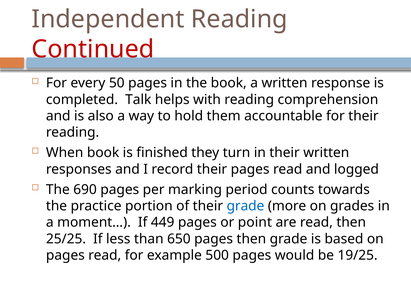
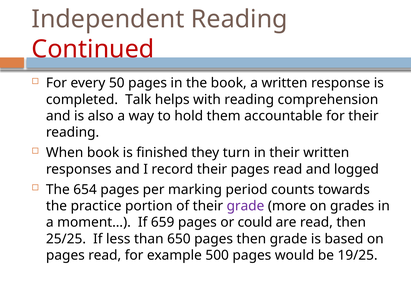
690: 690 -> 654 (85, 190)
grade colour: blue -> purple (245, 206)
449: 449 -> 659 (163, 223)
point: point -> could (255, 223)
